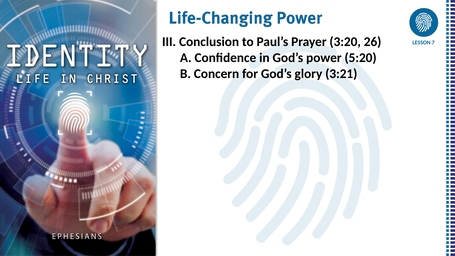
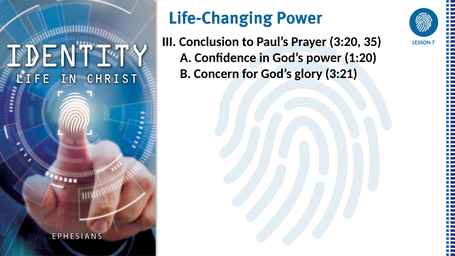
26: 26 -> 35 (373, 42)
5:20: 5:20 -> 1:20 (361, 58)
